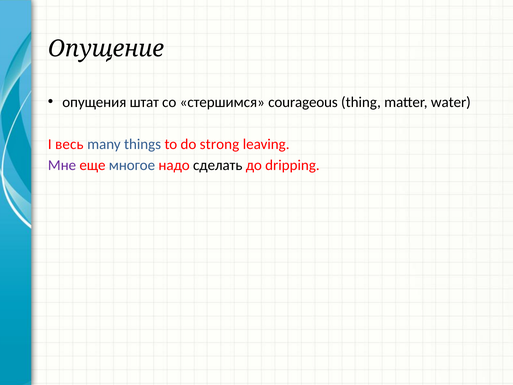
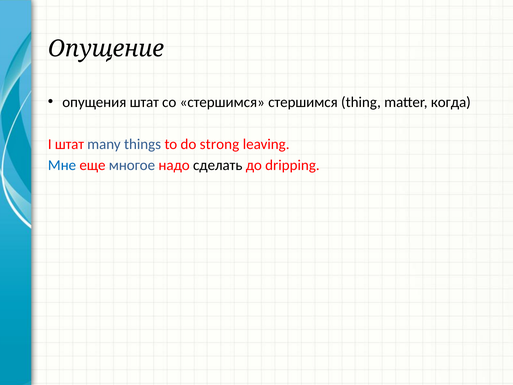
стершимся courageous: courageous -> стершимся (303, 102)
water: water -> когда (451, 102)
I весь: весь -> штат (69, 144)
Мне colour: purple -> blue (62, 165)
